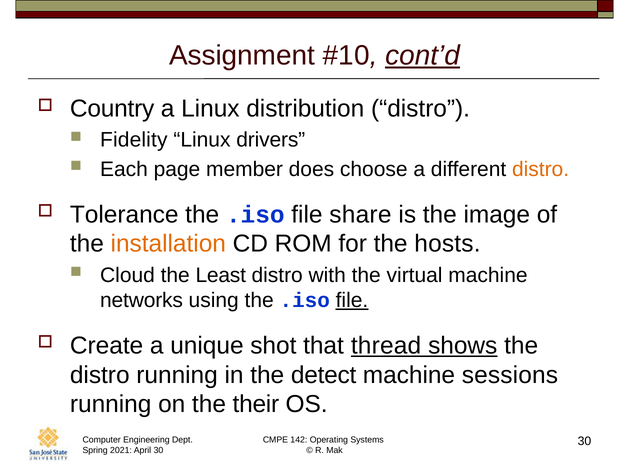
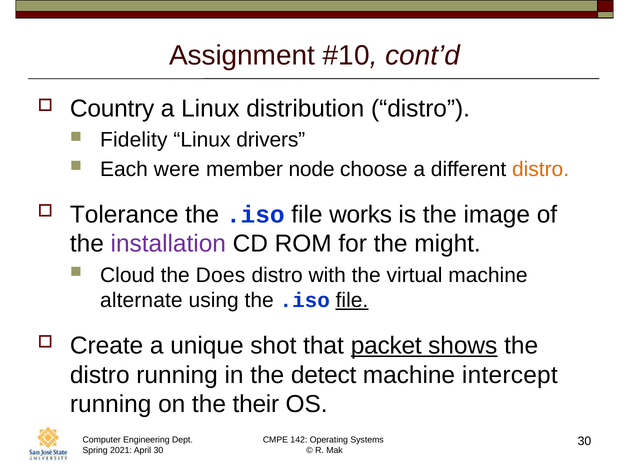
cont’d underline: present -> none (423, 55)
page: page -> were (177, 169)
does: does -> node (312, 169)
share: share -> works (361, 214)
installation colour: orange -> purple (168, 244)
hosts: hosts -> might (448, 244)
Least: Least -> Does (221, 275)
networks: networks -> alternate (141, 300)
thread: thread -> packet (386, 345)
sessions: sessions -> intercept (510, 375)
